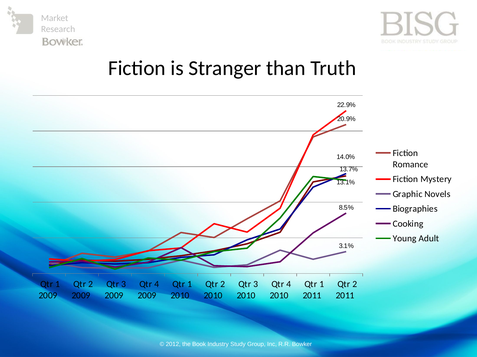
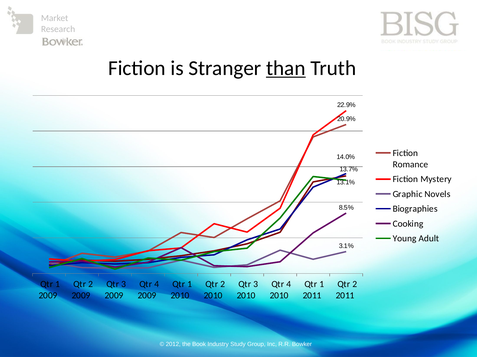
than underline: none -> present (286, 68)
